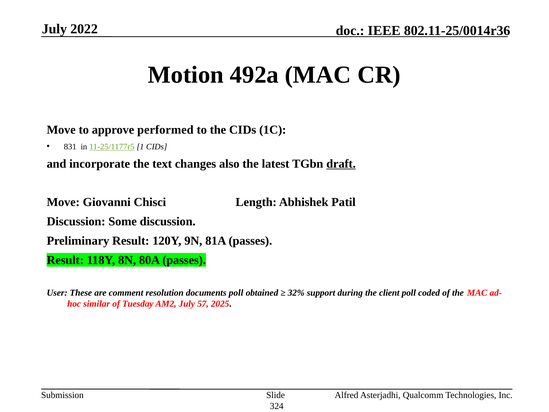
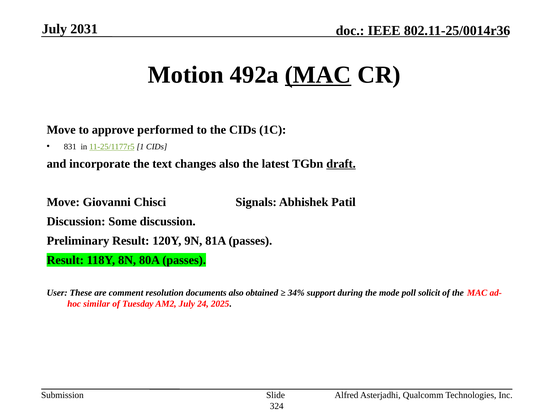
2022: 2022 -> 2031 (84, 29)
MAC underline: none -> present (318, 75)
Length: Length -> Signals (256, 202)
documents poll: poll -> also (236, 293)
32%: 32% -> 34% (296, 293)
client: client -> mode (389, 293)
coded: coded -> solicit (429, 293)
57: 57 -> 24 (203, 304)
